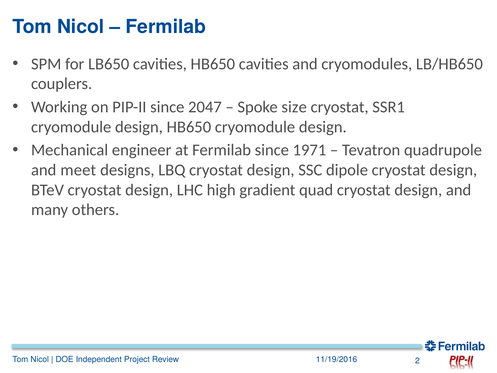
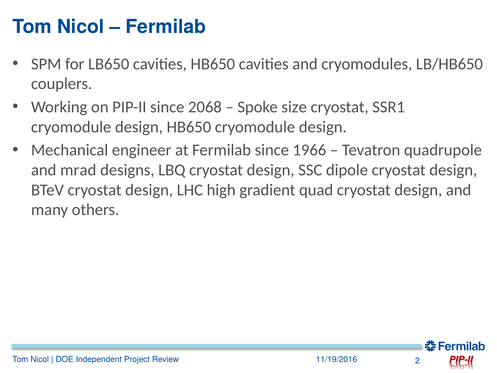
2047: 2047 -> 2068 (205, 107)
1971: 1971 -> 1966 (309, 150)
meet: meet -> mrad (78, 170)
